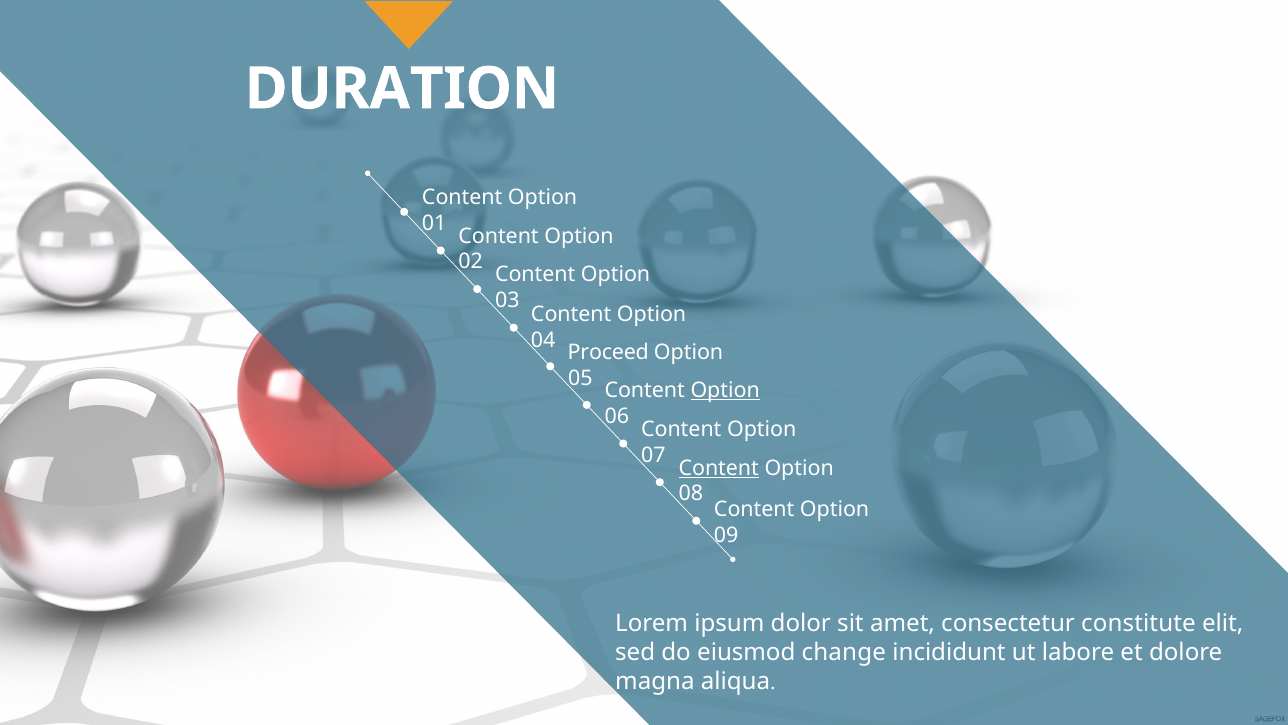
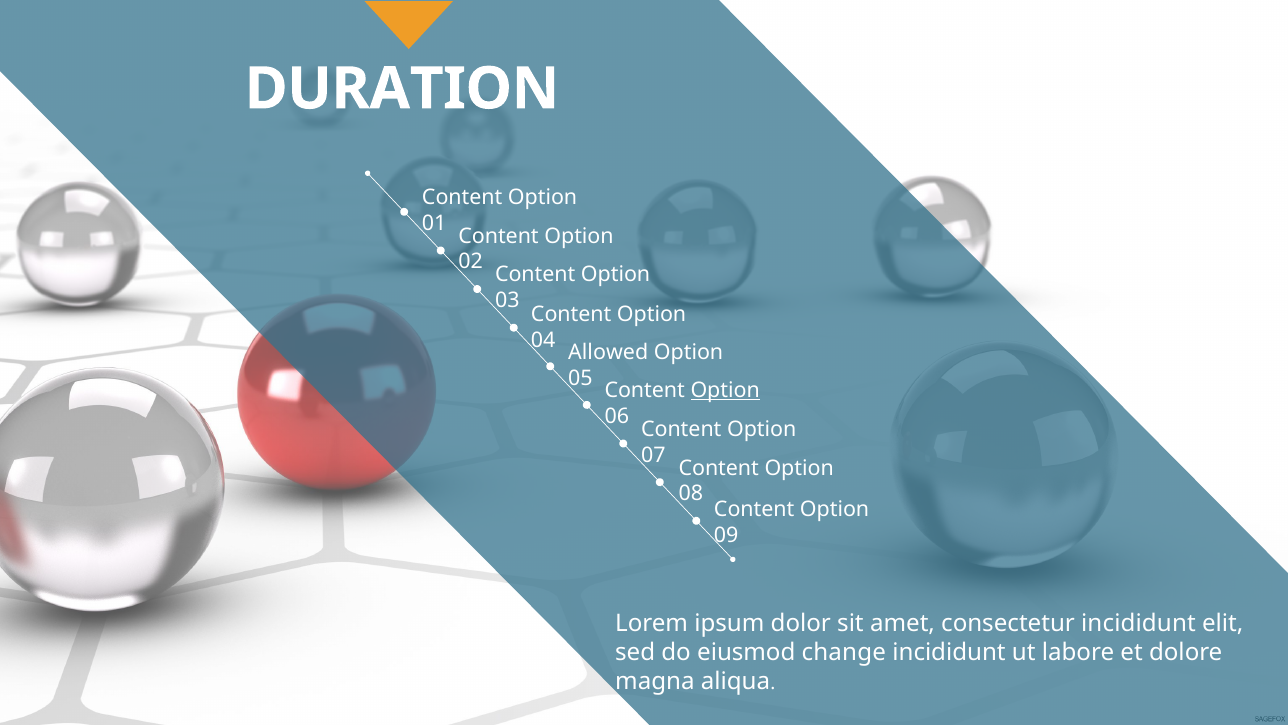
Proceed: Proceed -> Allowed (608, 352)
Content underline: present -> none (719, 468)
consectetur constitute: constitute -> incididunt (1138, 623)
